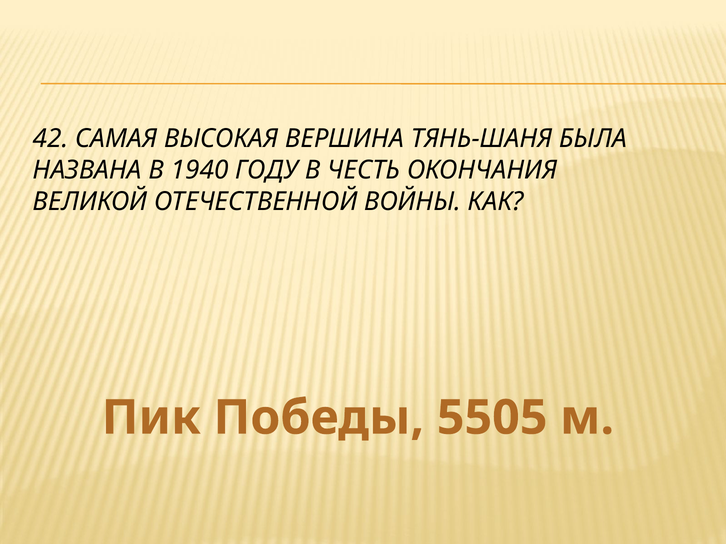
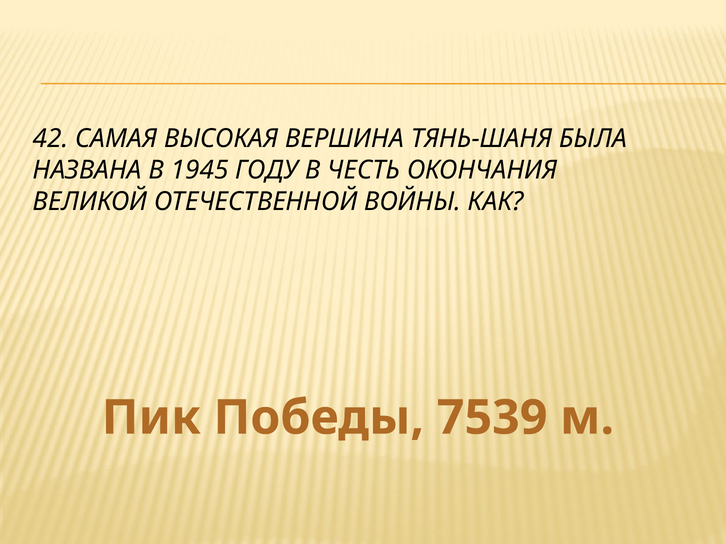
1940: 1940 -> 1945 (200, 170)
5505: 5505 -> 7539 (492, 418)
